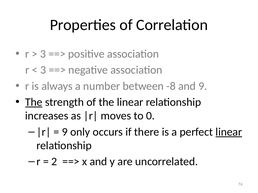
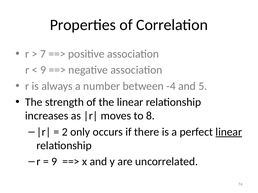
3: 3 -> 7 (43, 54)
3: 3 -> 9 (43, 70)
-8: -8 -> -4 (171, 86)
and 9: 9 -> 5 (203, 86)
The underline: present -> none (34, 102)
0: 0 -> 8 (150, 116)
9: 9 -> 2 (65, 132)
2: 2 -> 9 (54, 162)
